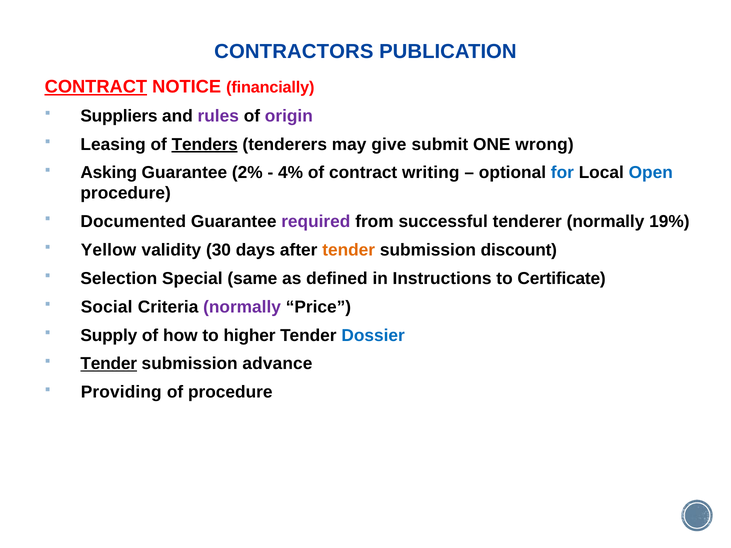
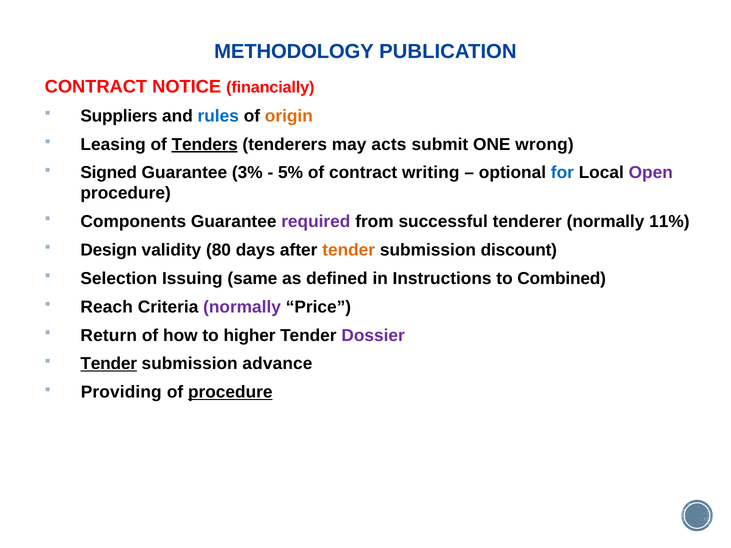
CONTRACTORS: CONTRACTORS -> METHODOLOGY (294, 52)
CONTRACT underline: present -> none (96, 87)
rules colour: purple -> blue (218, 116)
origin colour: purple -> orange (289, 116)
give: give -> acts (389, 144)
Asking: Asking -> Signed (109, 173)
2%: 2% -> 3% (247, 173)
4%: 4% -> 5% (291, 173)
Open colour: blue -> purple (651, 173)
Documented: Documented -> Components (133, 222)
19%: 19% -> 11% (669, 222)
Yellow: Yellow -> Design (109, 250)
30: 30 -> 80 (219, 250)
Special: Special -> Issuing (192, 279)
Certificate: Certificate -> Combined (562, 279)
Social: Social -> Reach (107, 307)
Supply: Supply -> Return (109, 335)
Dossier colour: blue -> purple (373, 335)
procedure underline: none -> present (230, 392)
